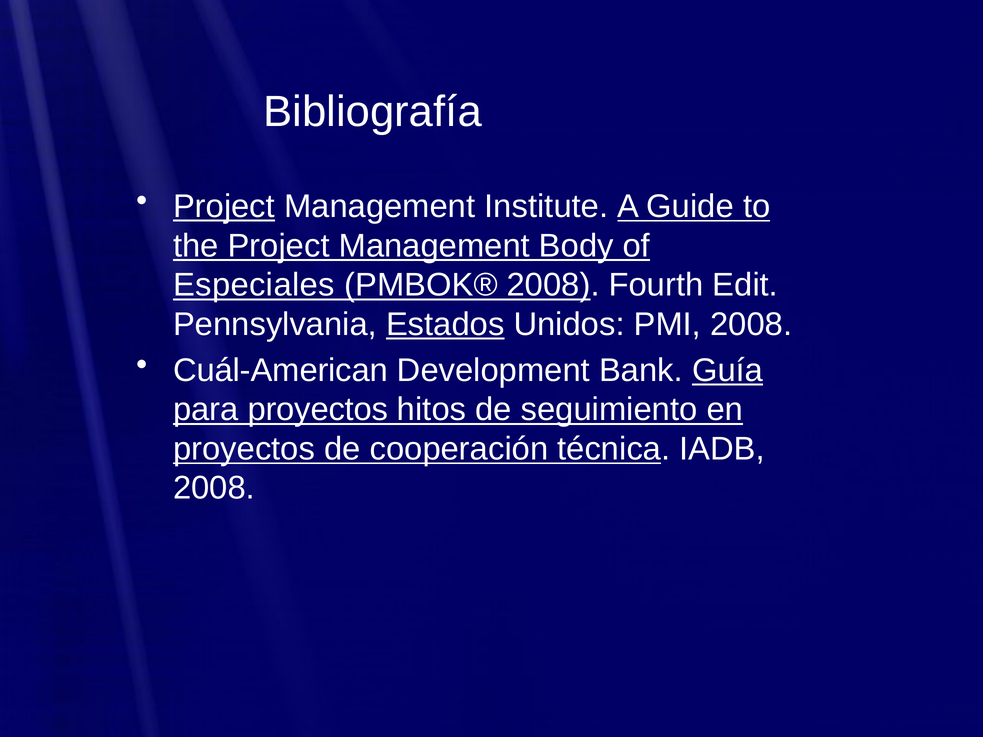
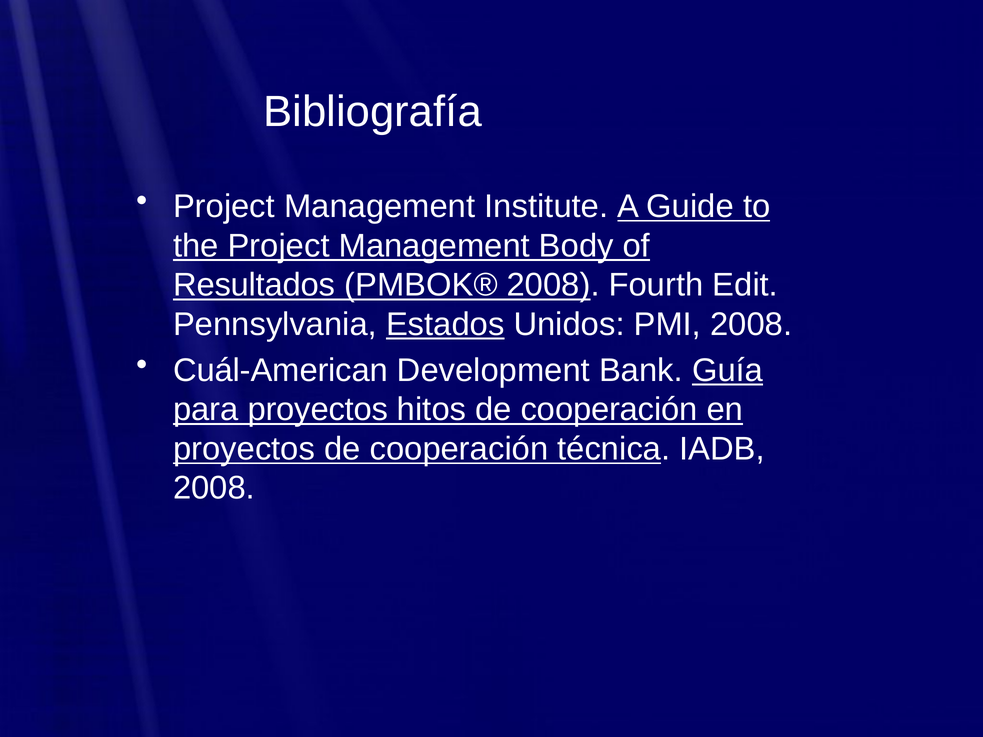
Project underline: present -> none (224, 207)
Especiales: Especiales -> Resultados (254, 285)
hitos de seguimiento: seguimiento -> cooperación (609, 410)
